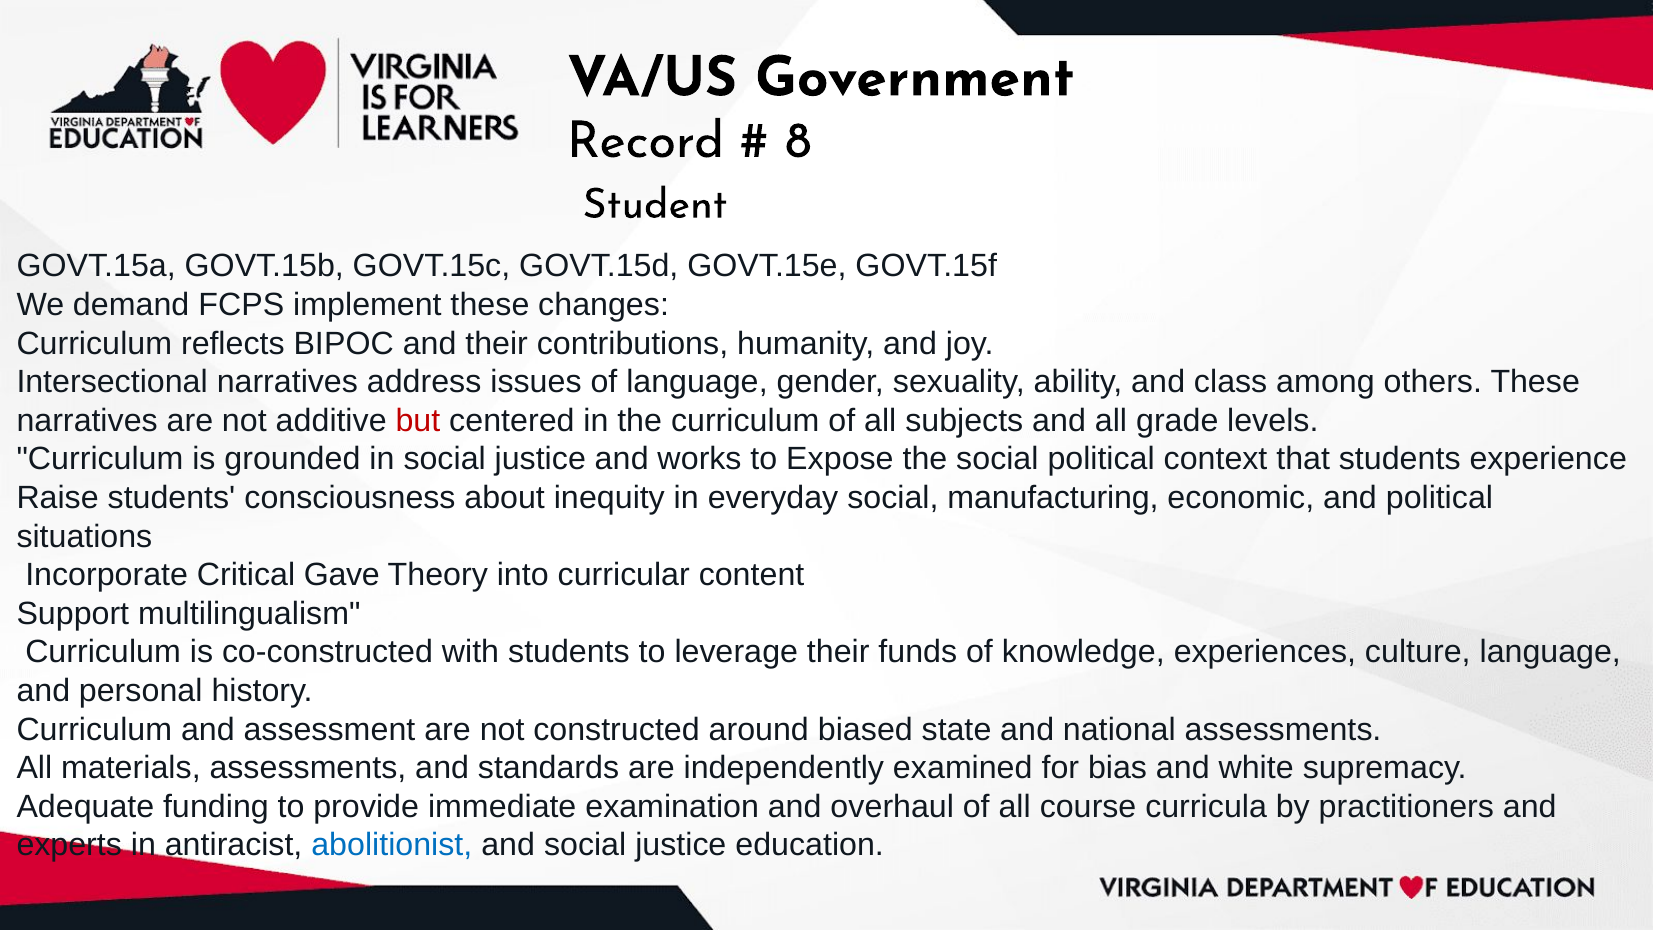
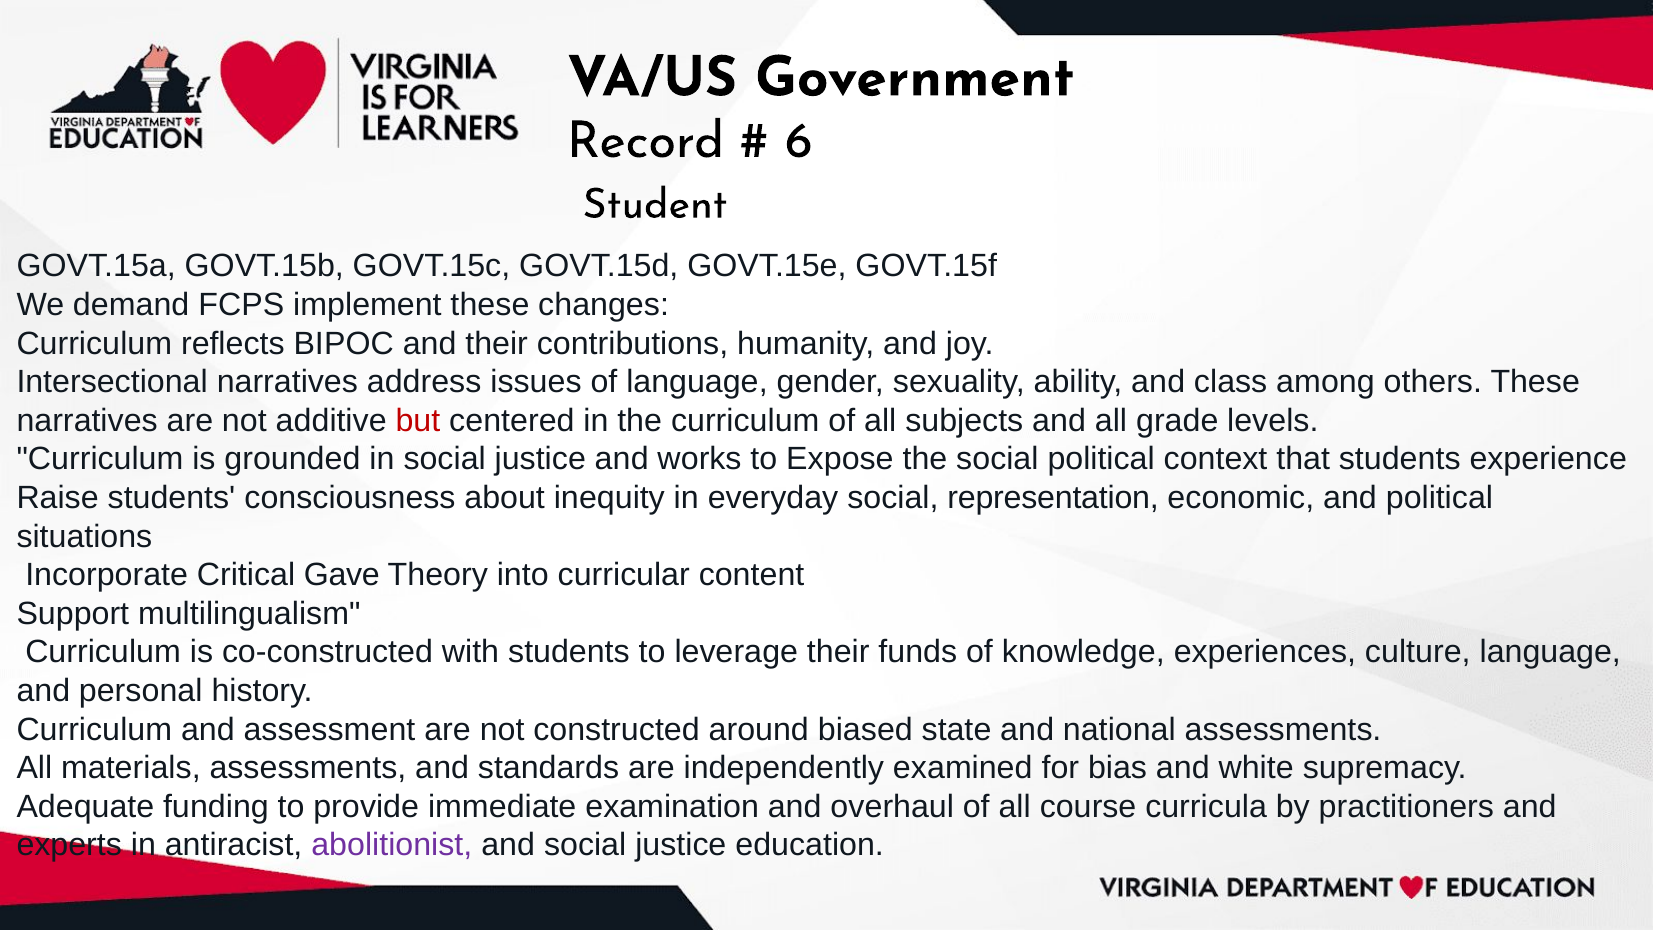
8: 8 -> 6 (799, 140)
manufacturing: manufacturing -> representation (1053, 498)
abolitionist colour: blue -> purple (392, 845)
